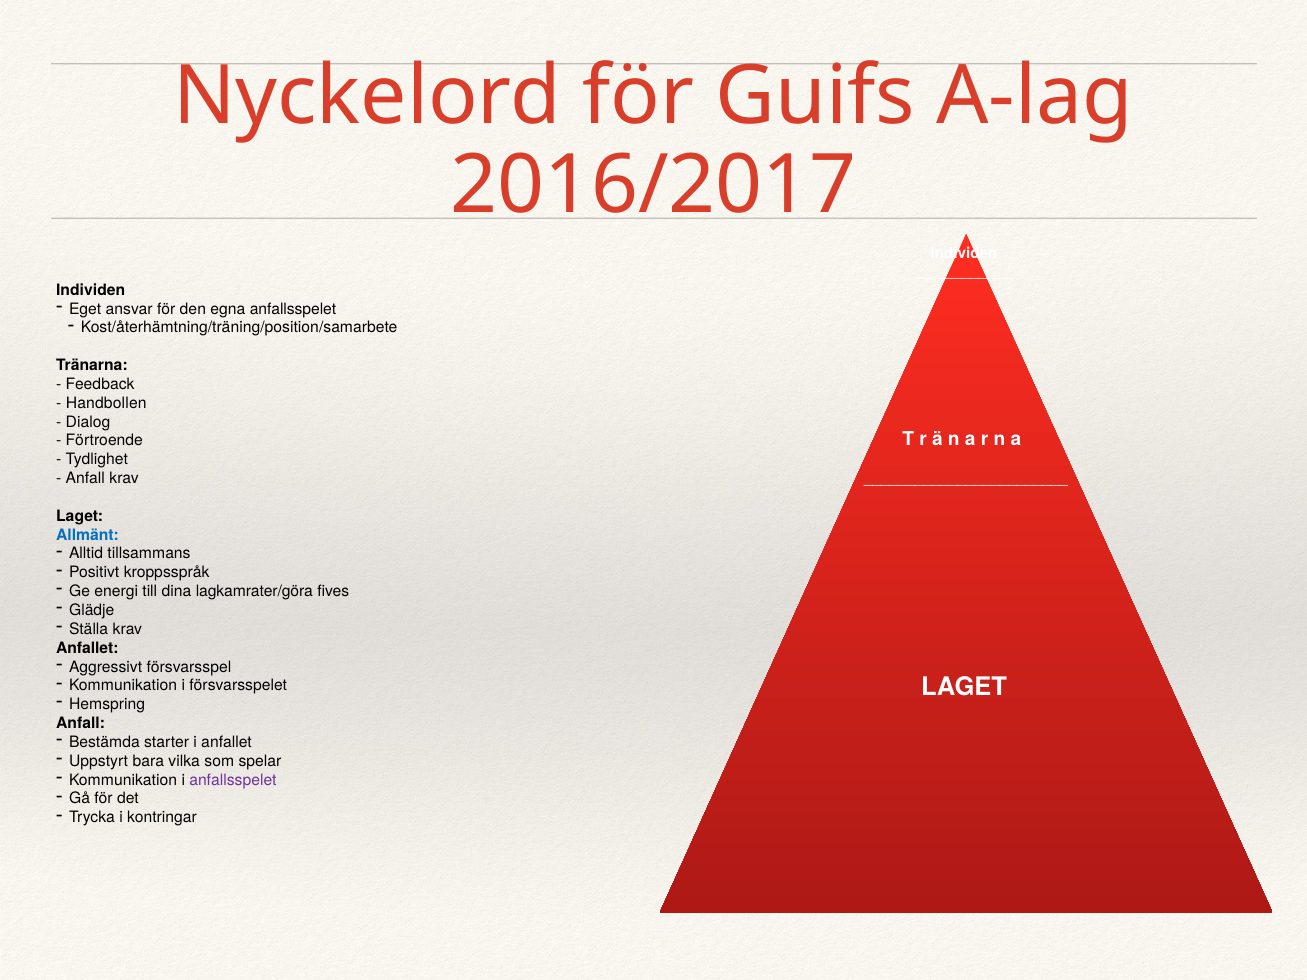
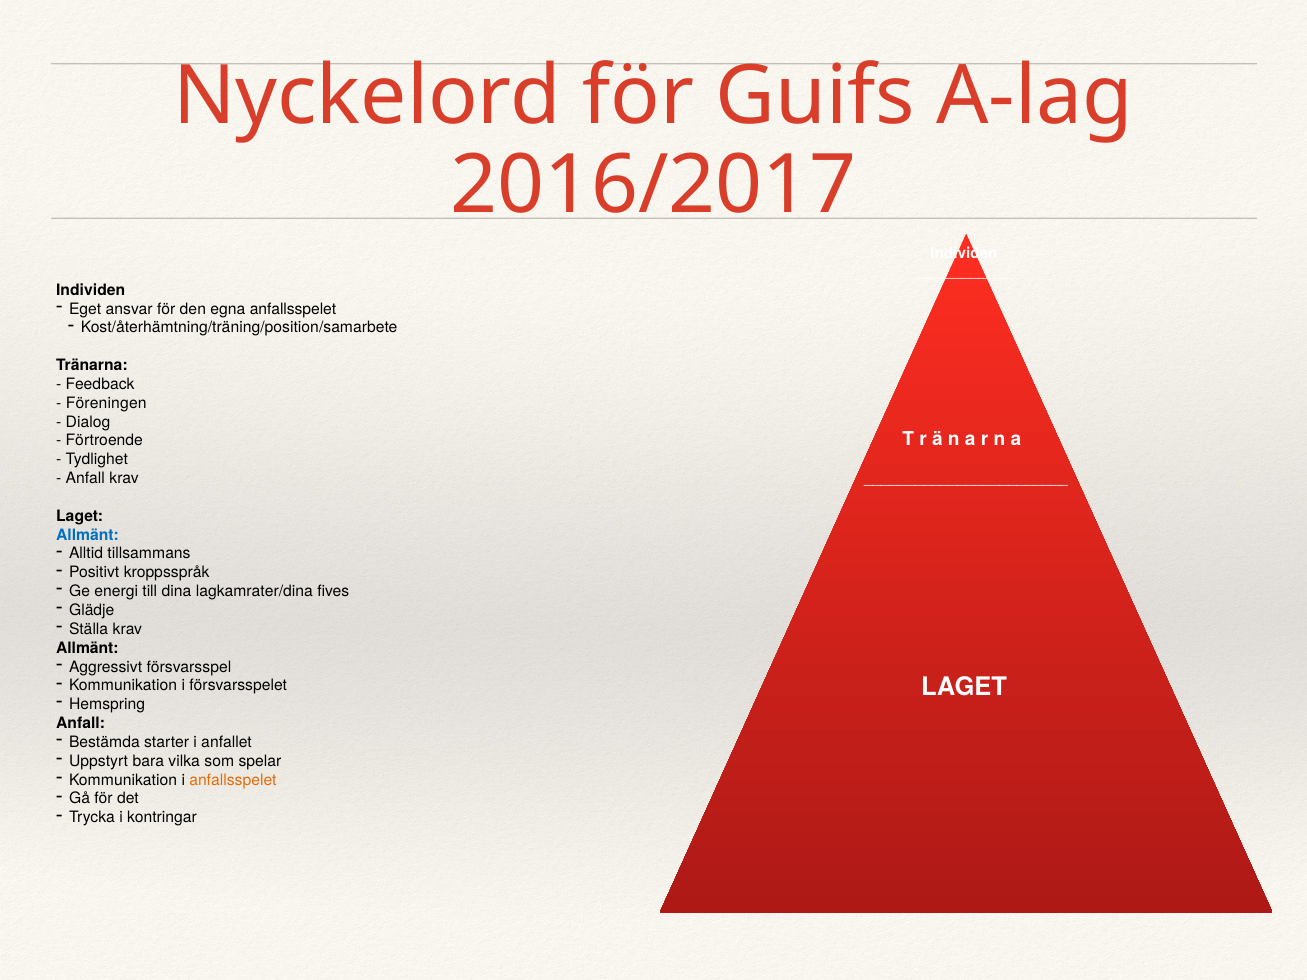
Handbollen: Handbollen -> Föreningen (106, 403)
lagkamrater/göra: lagkamrater/göra -> lagkamrater/dina (254, 592)
Anfallet: Anfallet -> Allmänt (87, 648)
anfallsspelet colour: purple -> orange (233, 780)
